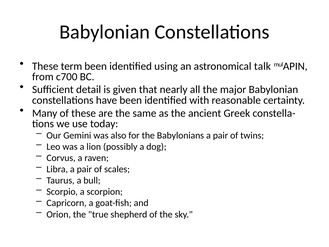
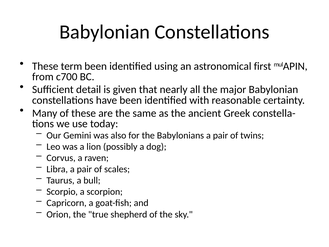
talk: talk -> first (263, 66)
